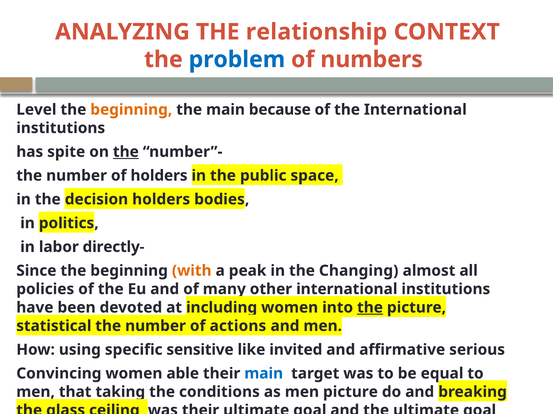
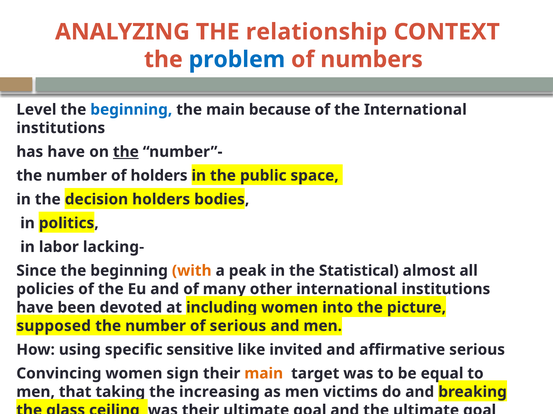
beginning colour: orange -> blue (131, 110)
has spite: spite -> have (66, 152)
directly-: directly- -> lacking- (113, 247)
Changing: Changing -> Statistical (359, 271)
the underline: present -> none (370, 308)
statistical: statistical -> supposed (54, 326)
of actions: actions -> serious (238, 326)
able: able -> sign (183, 374)
main colour: blue -> orange (264, 374)
conditions: conditions -> increasing (219, 393)
men picture: picture -> victims (350, 393)
